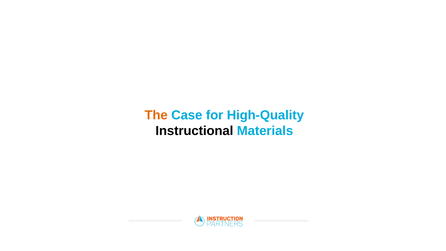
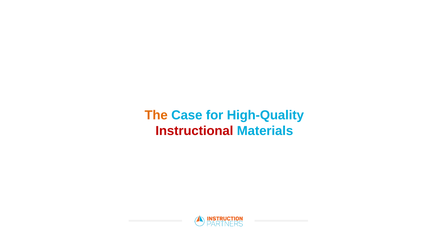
Instructional colour: black -> red (194, 131)
